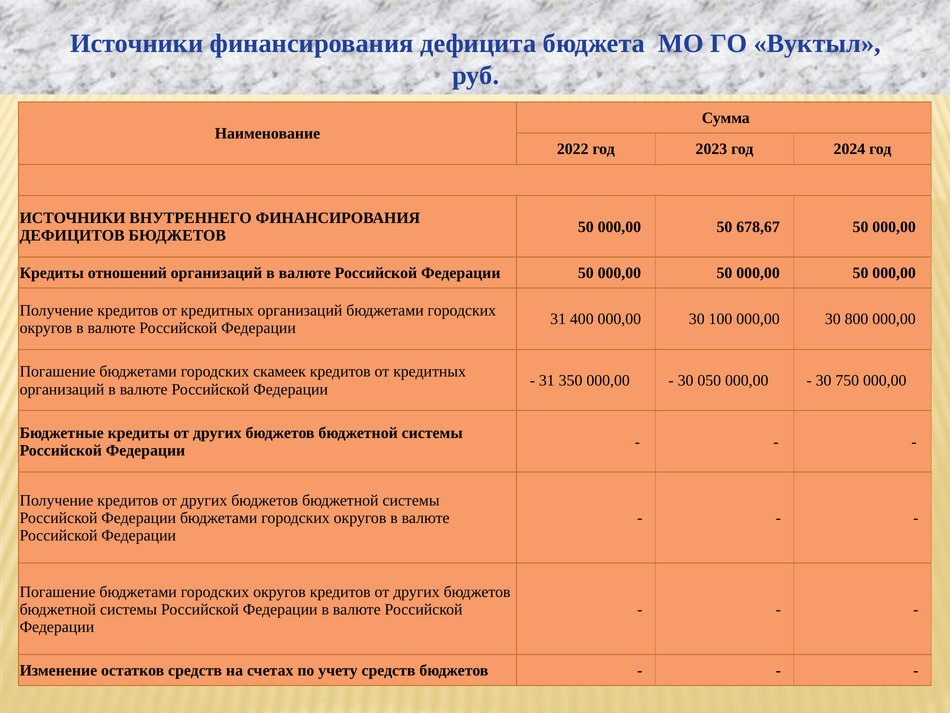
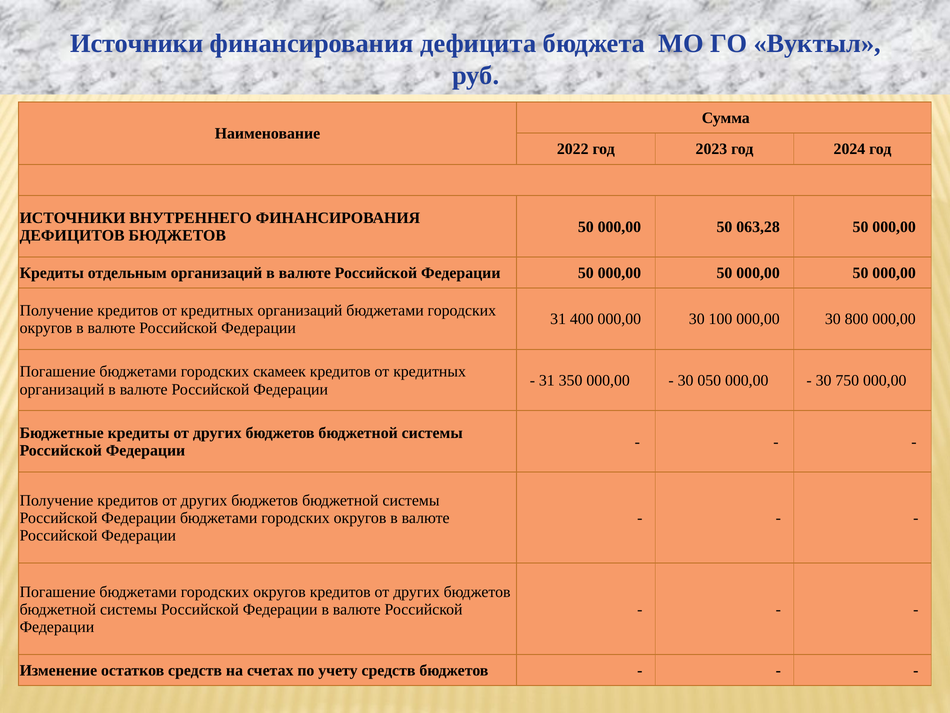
678,67: 678,67 -> 063,28 (758, 227)
отношений: отношений -> отдельным (127, 273)
